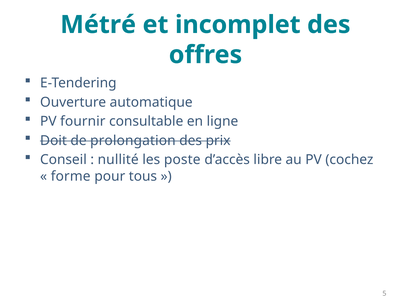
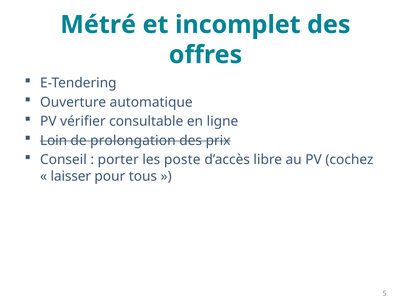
fournir: fournir -> vérifier (83, 122)
Doit: Doit -> Loin (54, 141)
nullité: nullité -> porter (118, 160)
forme: forme -> laisser (71, 176)
